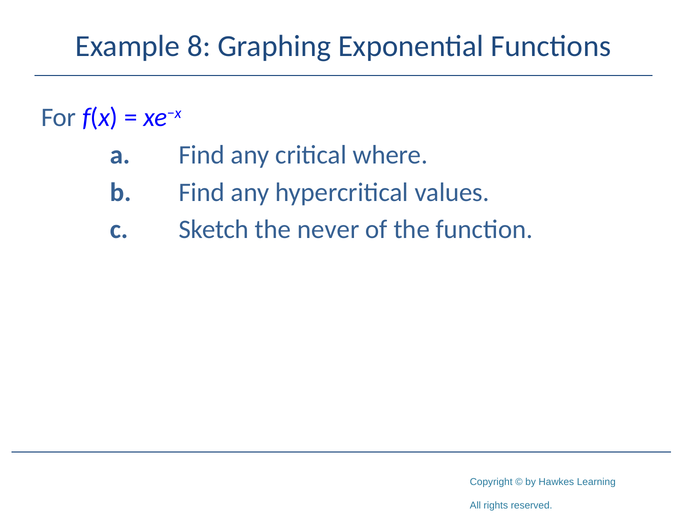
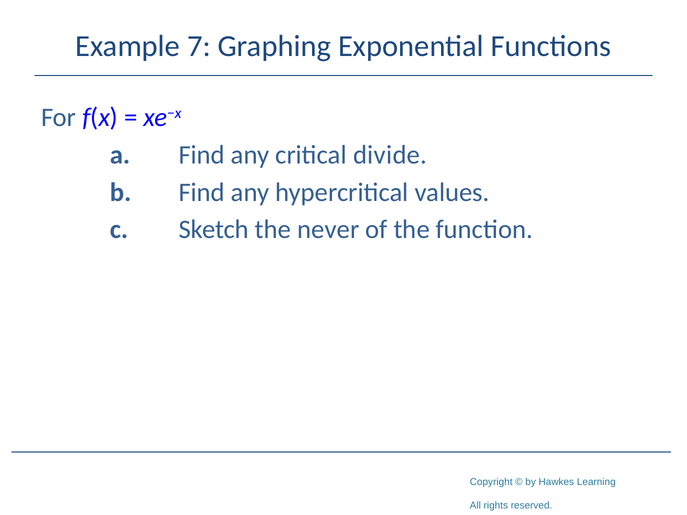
8: 8 -> 7 (199, 46)
where: where -> divide (390, 155)
